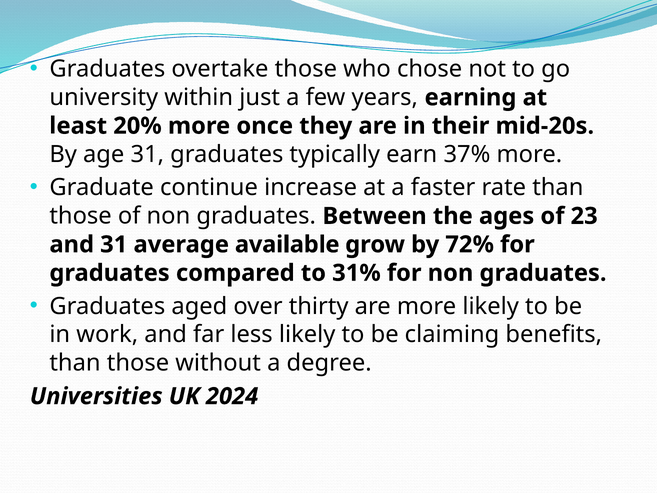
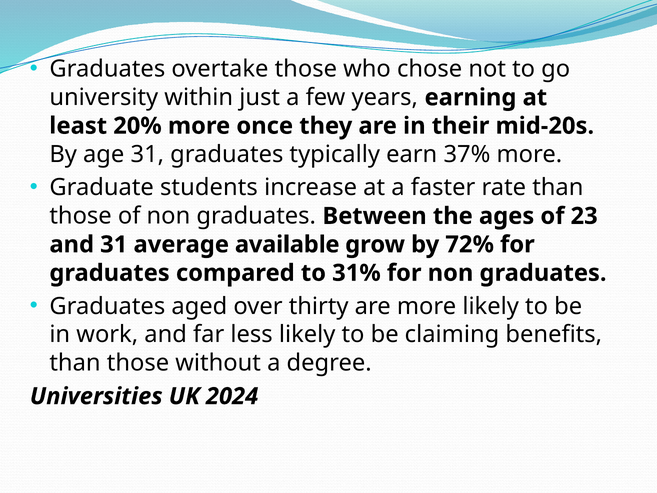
continue: continue -> students (209, 187)
